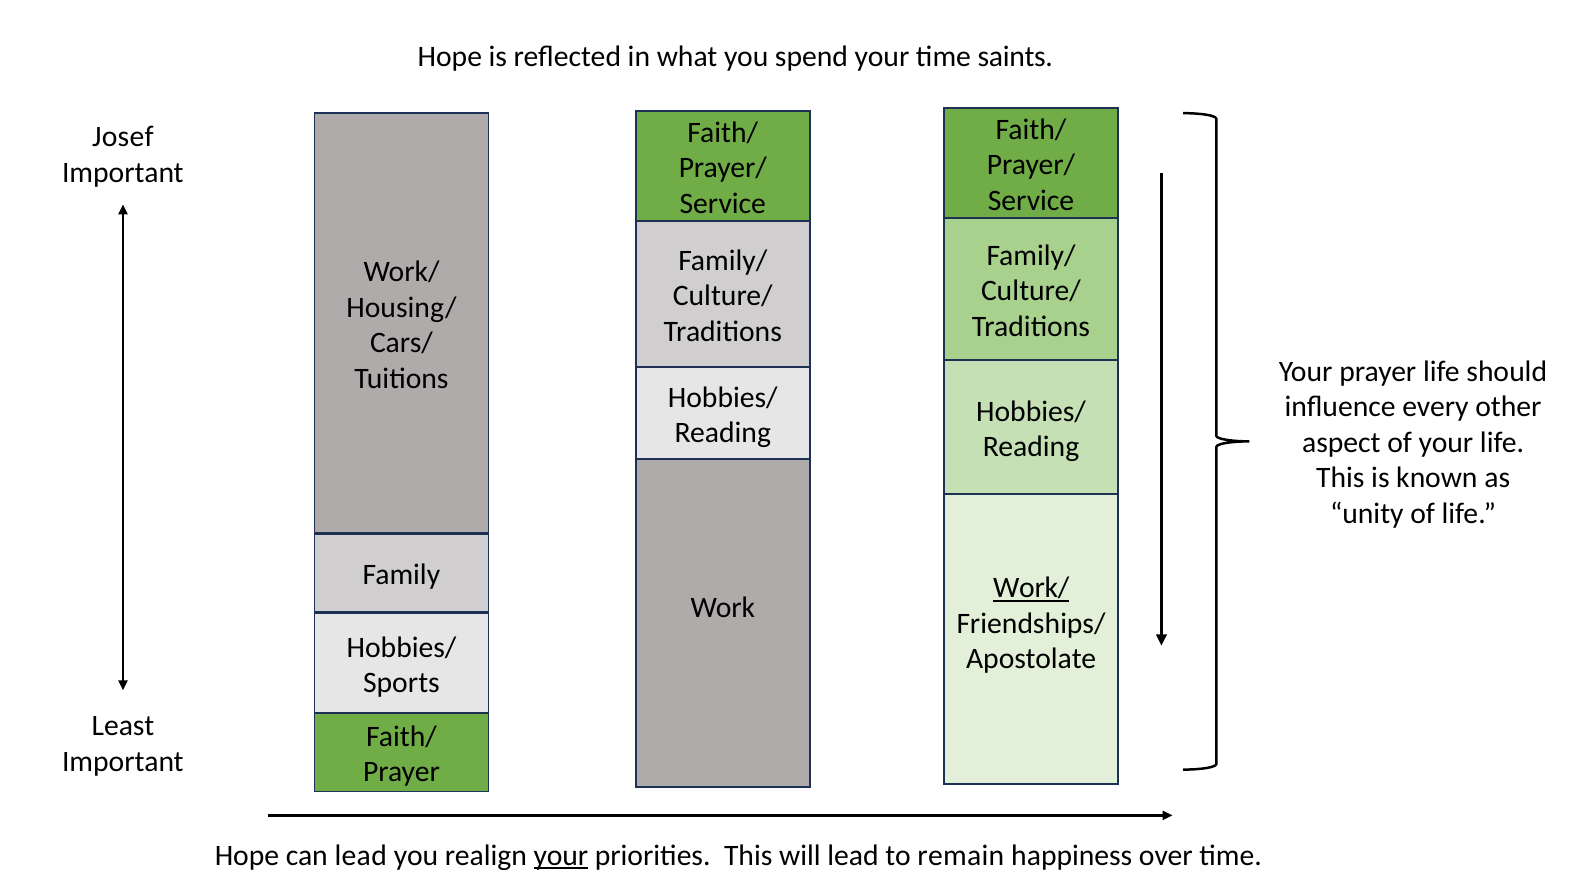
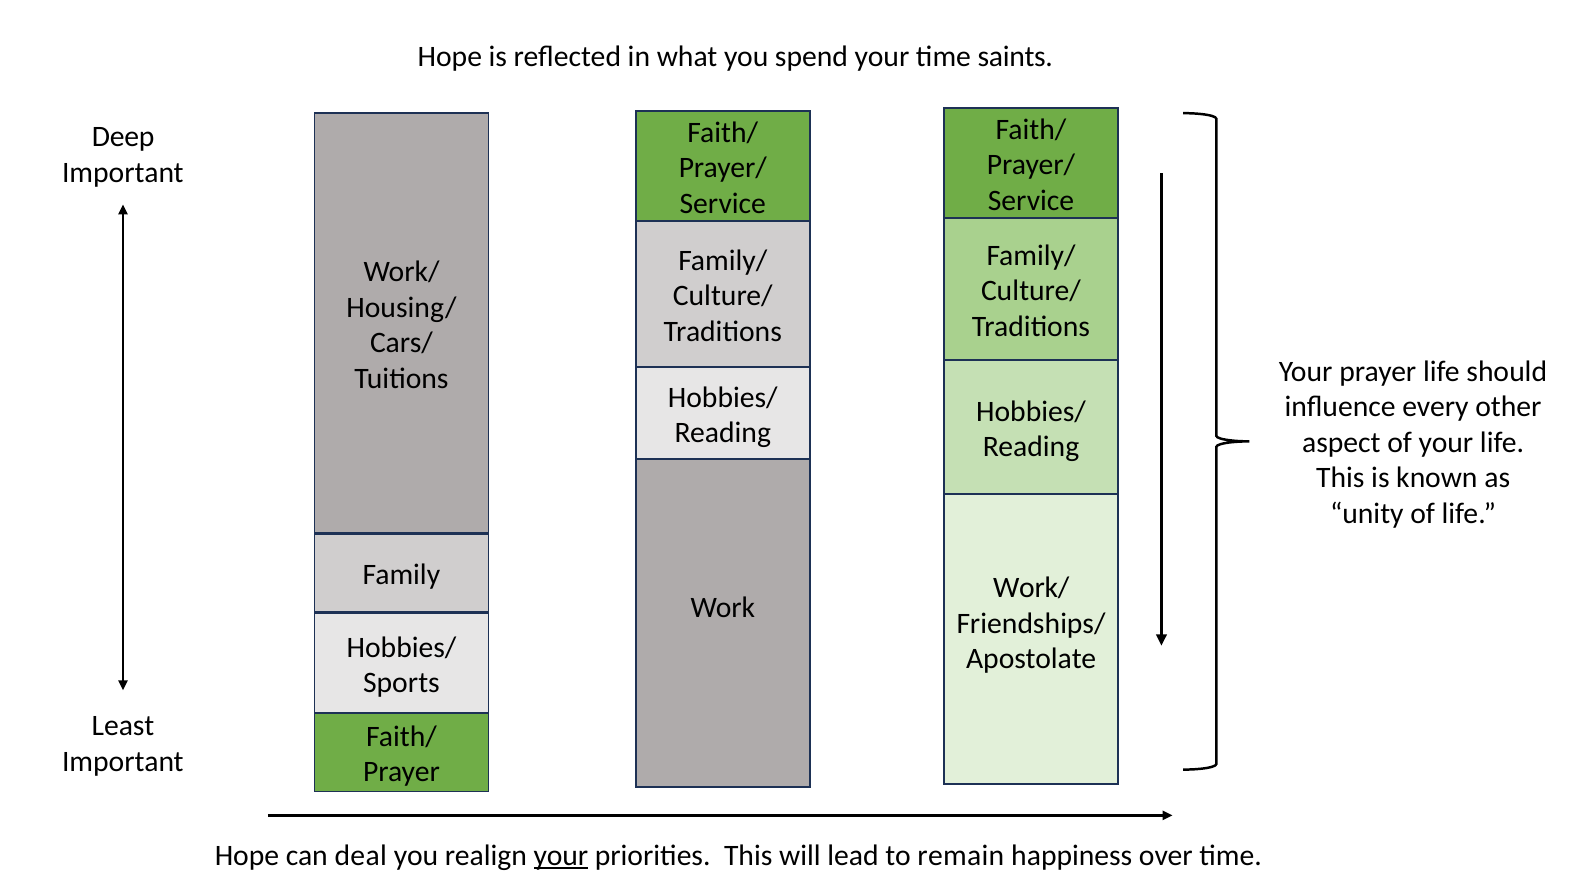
Josef: Josef -> Deep (123, 137)
Work/ underline: present -> none (1031, 588)
can lead: lead -> deal (361, 855)
